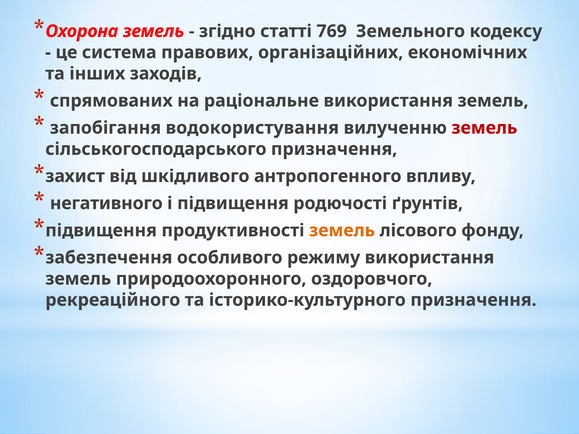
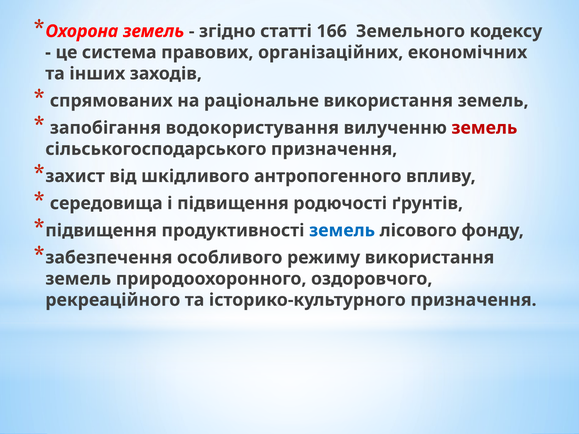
769: 769 -> 166 (332, 31)
негативного: негативного -> середовища (106, 203)
земель colour: orange -> blue (342, 231)
